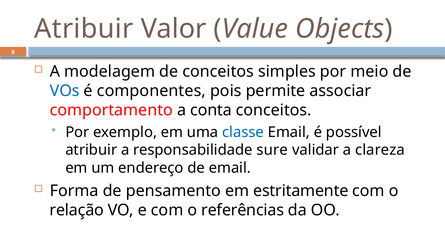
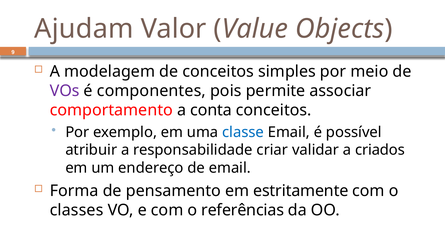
Atribuir: Atribuir -> Ajudam (84, 29)
VOs colour: blue -> purple (65, 91)
sure: sure -> criar (272, 150)
clareza: clareza -> criados (380, 150)
relação: relação -> classes (77, 210)
